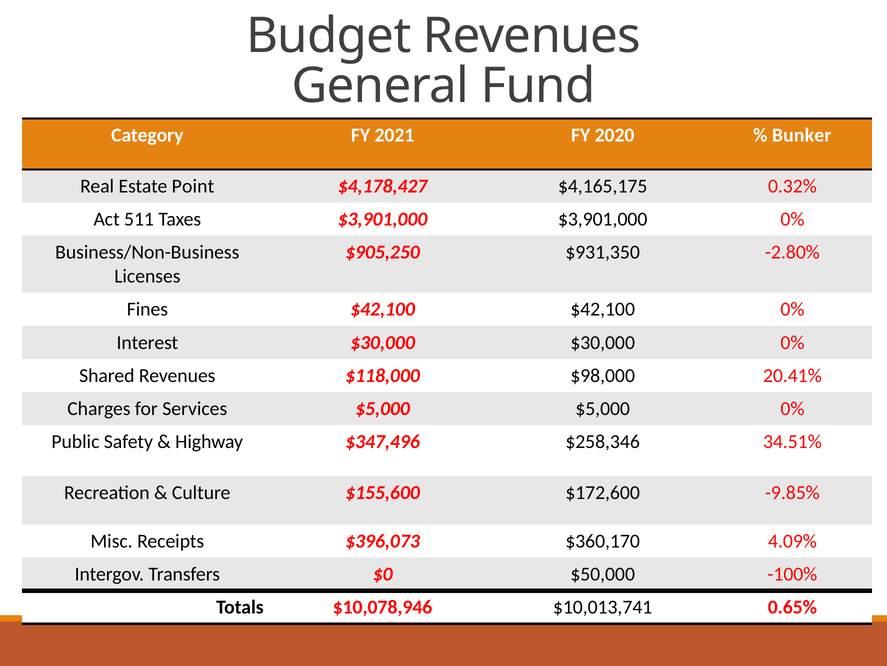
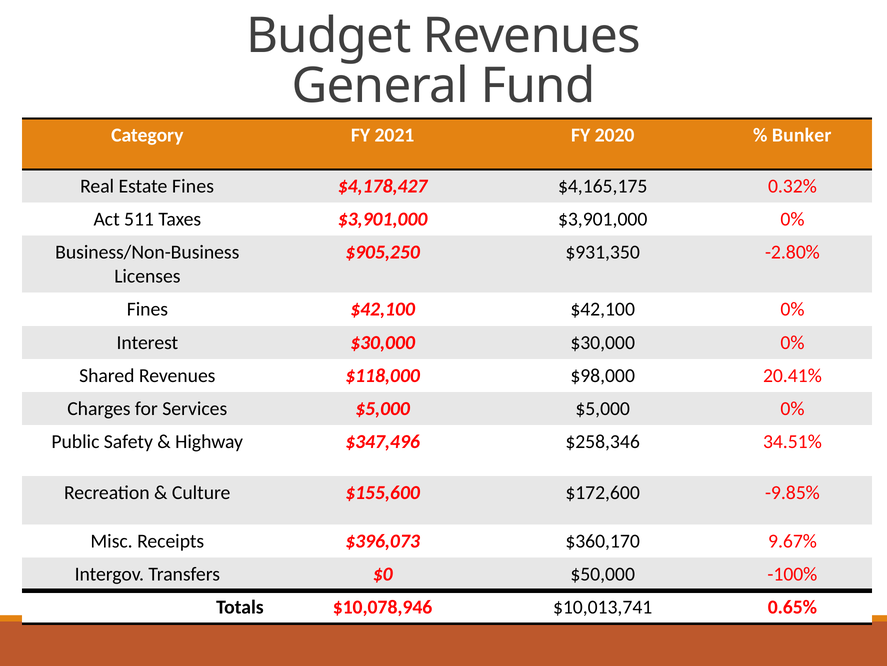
Estate Point: Point -> Fines (193, 186)
4.09%: 4.09% -> 9.67% (792, 541)
